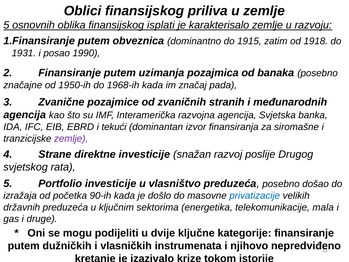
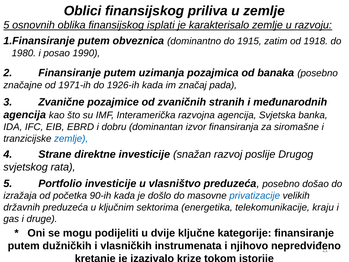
1931: 1931 -> 1980 (24, 53)
1950-ih: 1950-ih -> 1971-ih (75, 85)
1968-ih: 1968-ih -> 1926-ih (123, 85)
tekući: tekući -> dobru (114, 127)
zemlje colour: purple -> blue (71, 138)
mala: mala -> kraju (323, 207)
